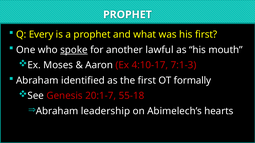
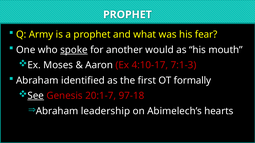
Every: Every -> Army (41, 35)
his first: first -> fear (206, 35)
lawful: lawful -> would (160, 50)
See underline: none -> present (36, 96)
55-18: 55-18 -> 97-18 (131, 96)
